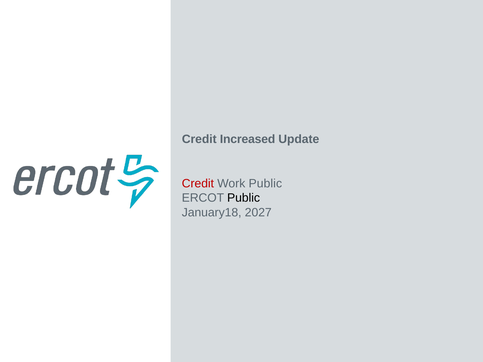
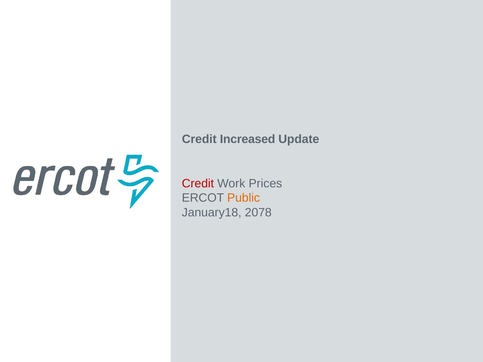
Work Public: Public -> Prices (265, 184)
Public colour: black -> orange (244, 198)
2027: 2027 -> 2078 (258, 213)
